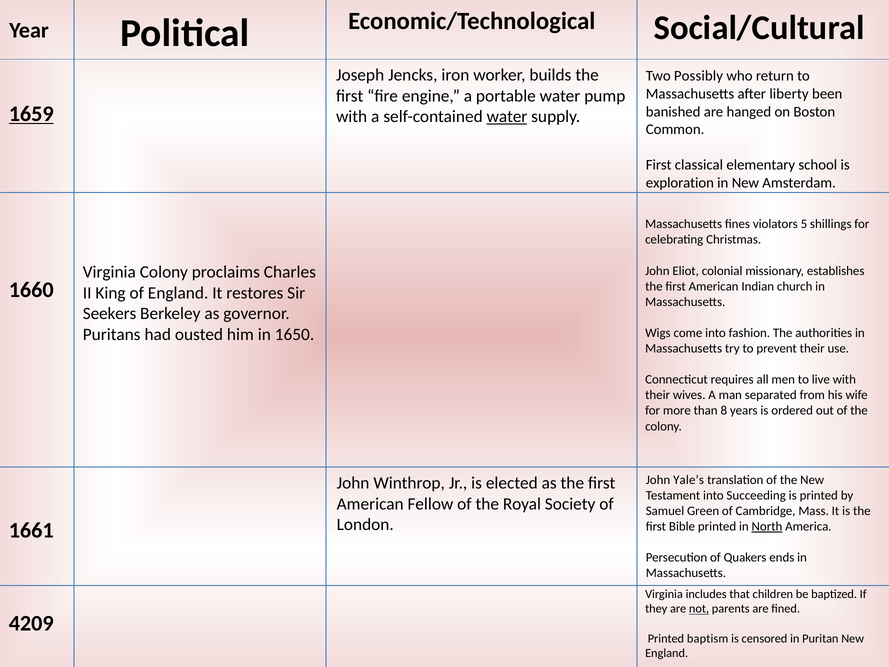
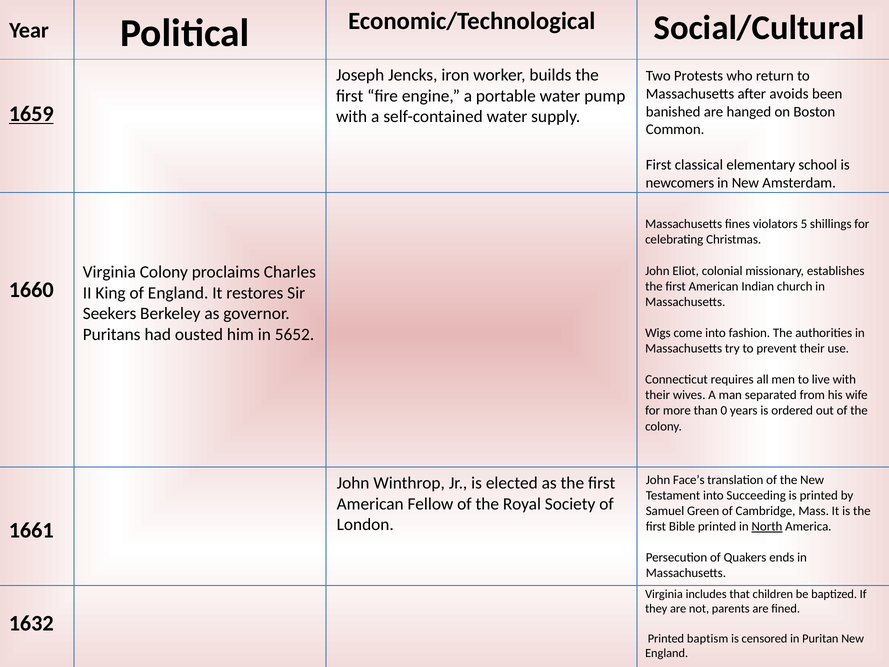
Possibly: Possibly -> Protests (699, 76)
liberty: liberty -> avoids (789, 94)
water underline: present -> none (507, 117)
exploration: exploration -> newcomers (680, 183)
1650: 1650 -> 5652 (295, 334)
8: 8 -> 0 (724, 411)
Yale’s: Yale’s -> Face’s (689, 480)
not underline: present -> none (699, 609)
4209: 4209 -> 1632 (31, 623)
